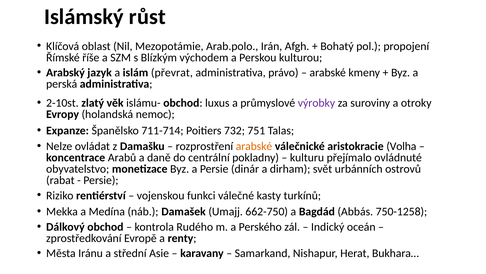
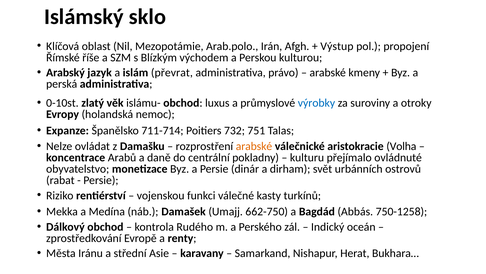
růst: růst -> sklo (147, 17)
Bohatý: Bohatý -> Výstup (337, 46)
2-10st: 2-10st -> 0-10st (62, 103)
výrobky colour: purple -> blue (316, 103)
